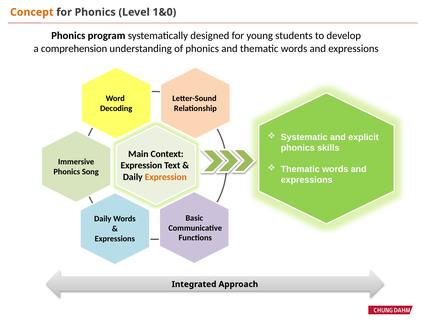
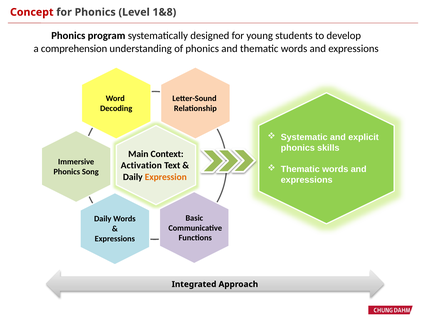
Concept colour: orange -> red (32, 12)
1&0: 1&0 -> 1&8 (164, 12)
Expression: Expression -> Activation (141, 165)
